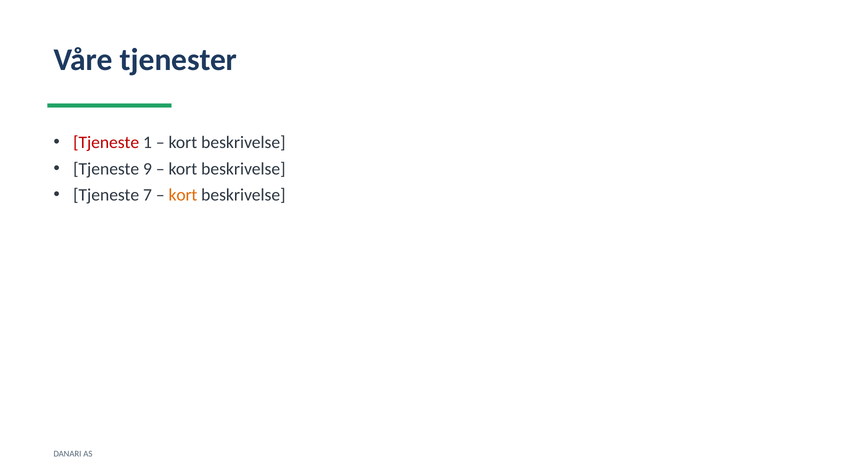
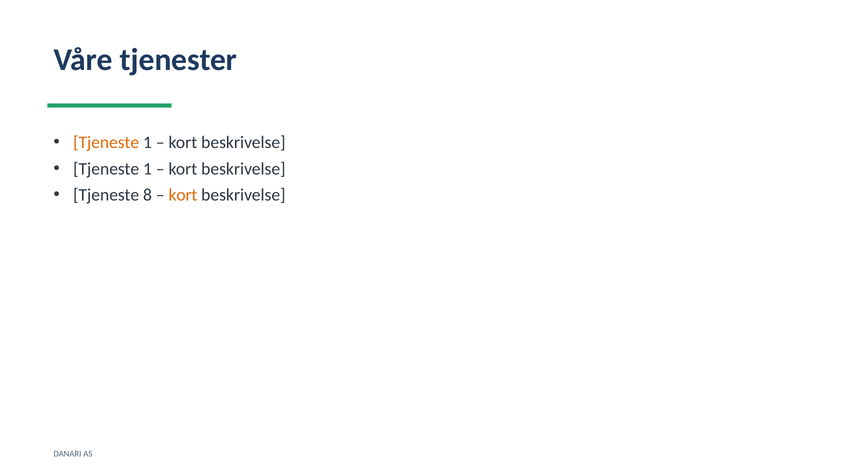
Tjeneste colour: red -> orange (106, 142)
9: 9 -> 1 (147, 169)
7: 7 -> 8 (147, 195)
